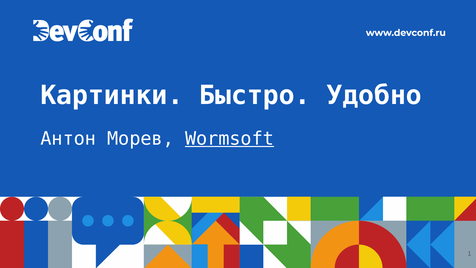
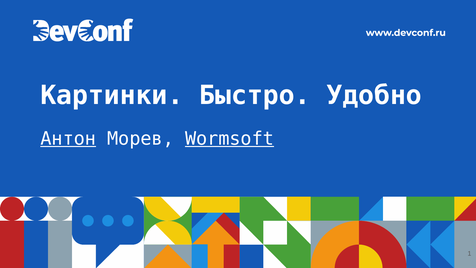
Антон underline: none -> present (68, 138)
